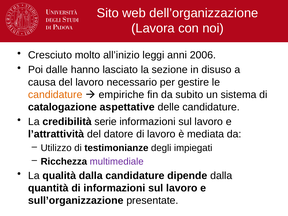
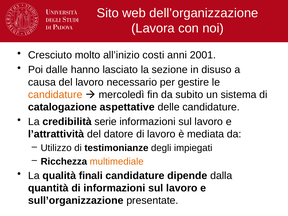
leggi: leggi -> costi (153, 55)
2006: 2006 -> 2001 (203, 55)
empiriche: empiriche -> mercoledì (122, 95)
multimediale colour: purple -> orange (117, 161)
qualità dalla: dalla -> finali (91, 176)
